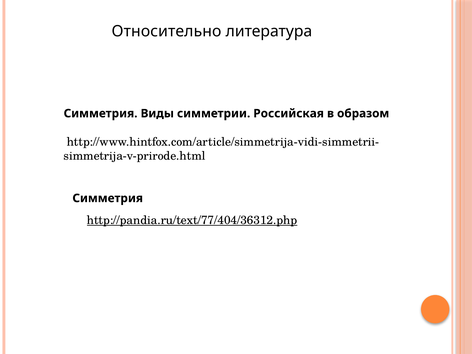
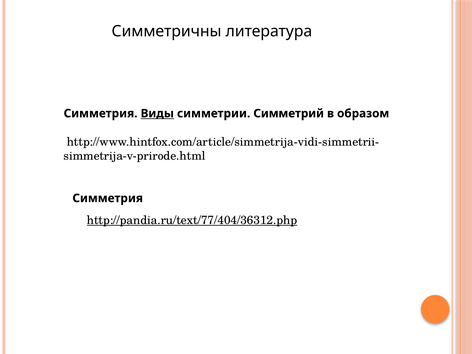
Относительно: Относительно -> Симметричны (167, 31)
Виды underline: none -> present (157, 113)
Российская: Российская -> Симметрий (289, 113)
